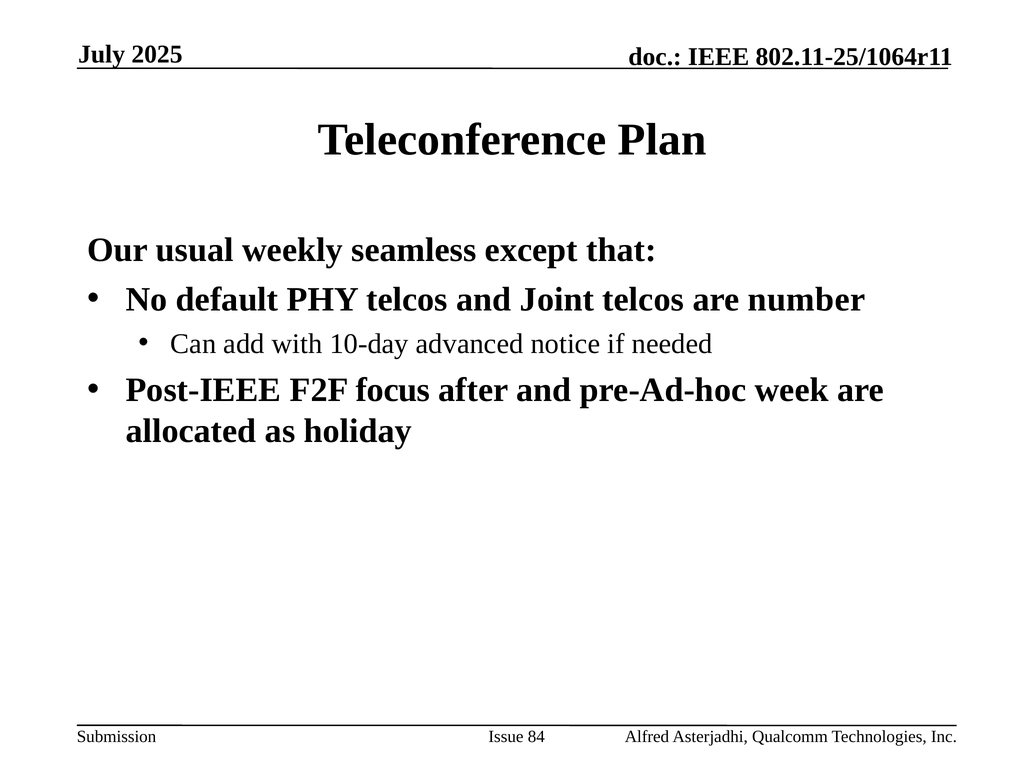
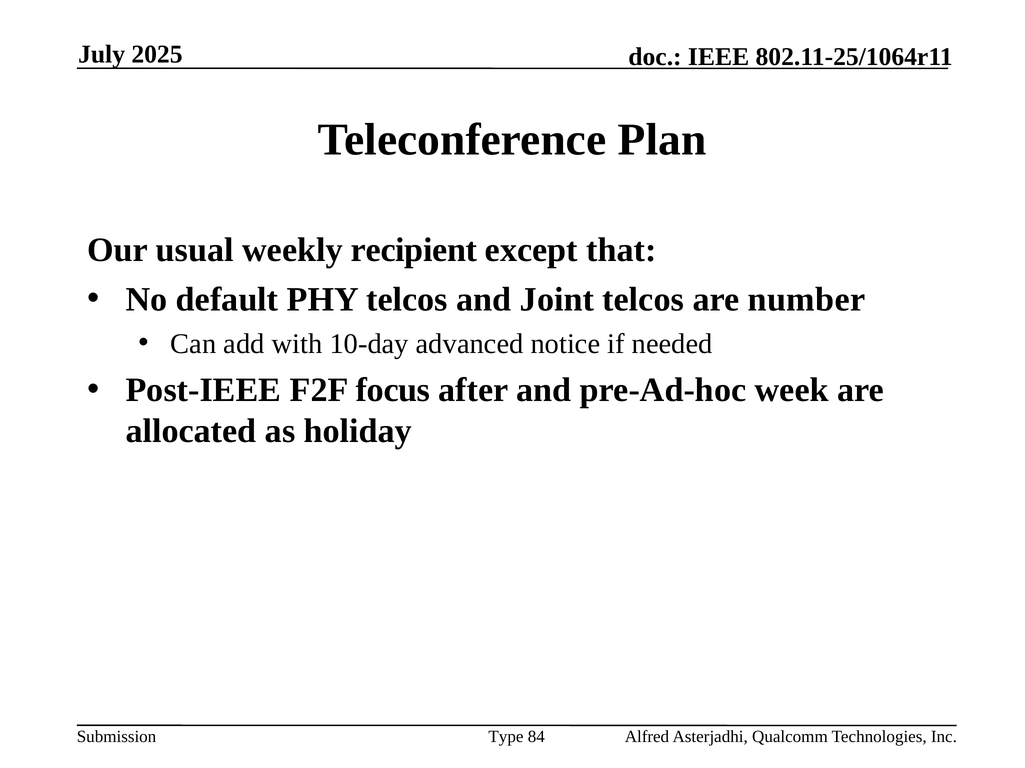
seamless: seamless -> recipient (414, 250)
Issue: Issue -> Type (506, 737)
